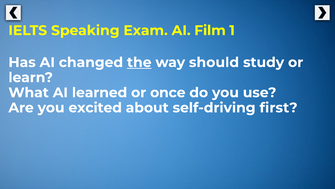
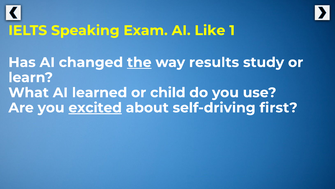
Film: Film -> Like (210, 30)
should: should -> results (214, 62)
once: once -> child (168, 92)
excited underline: none -> present (95, 107)
